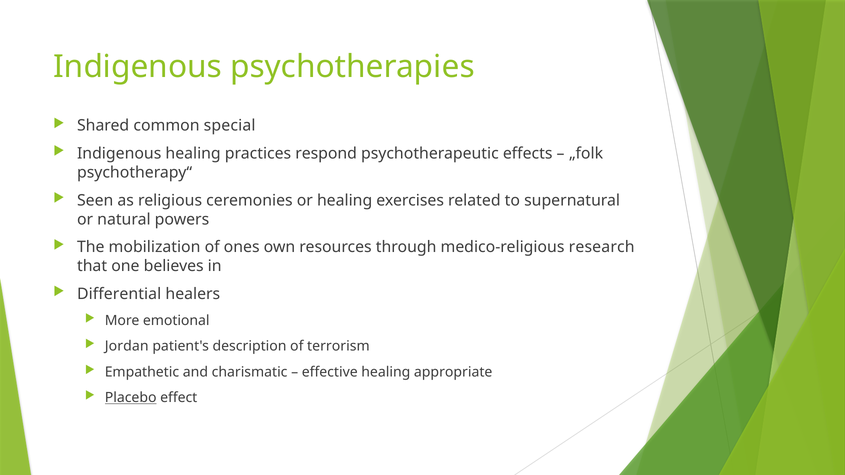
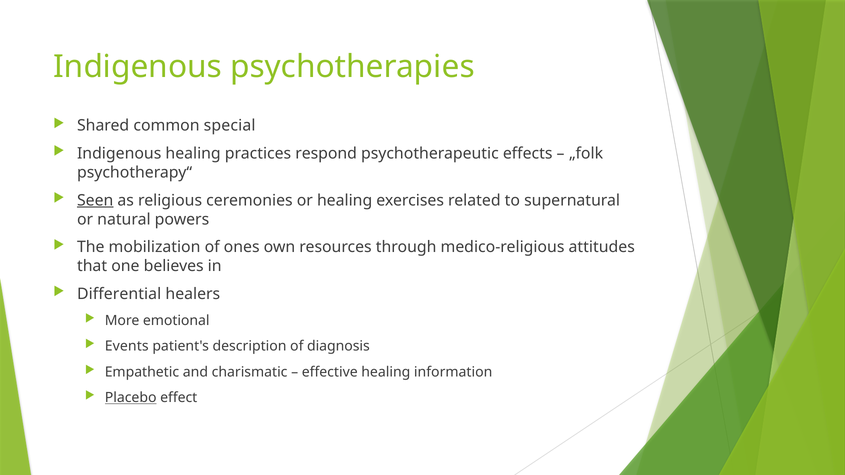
Seen underline: none -> present (95, 200)
research: research -> attitudes (602, 247)
Jordan: Jordan -> Events (127, 346)
terrorism: terrorism -> diagnosis (338, 346)
appropriate: appropriate -> information (453, 372)
